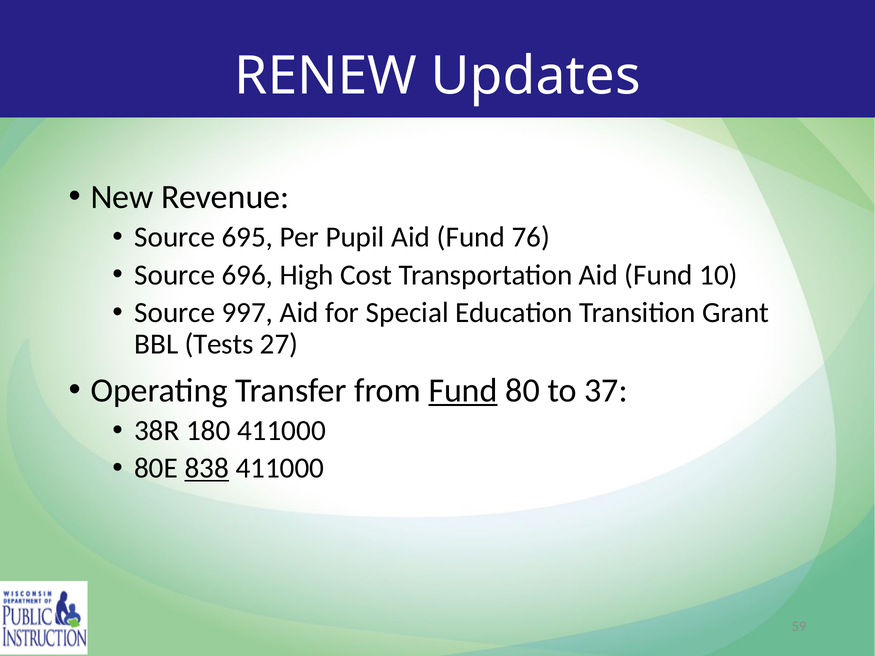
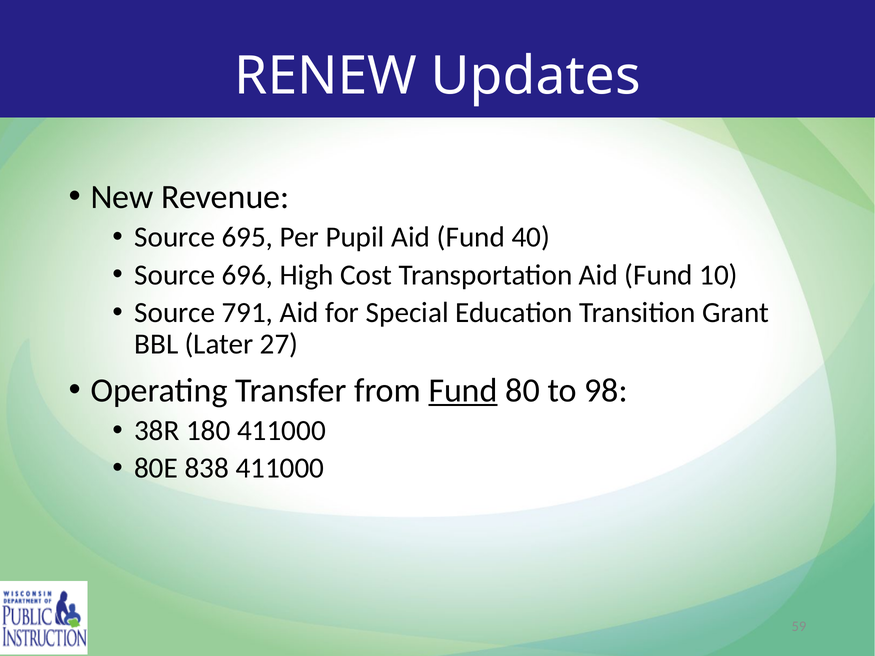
76: 76 -> 40 (531, 237)
997: 997 -> 791 (247, 313)
Tests: Tests -> Later (219, 344)
37: 37 -> 98 (606, 390)
838 underline: present -> none (207, 468)
